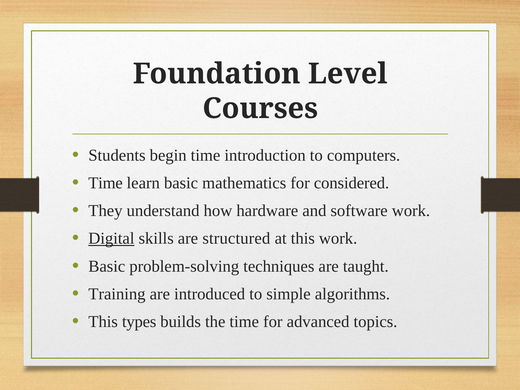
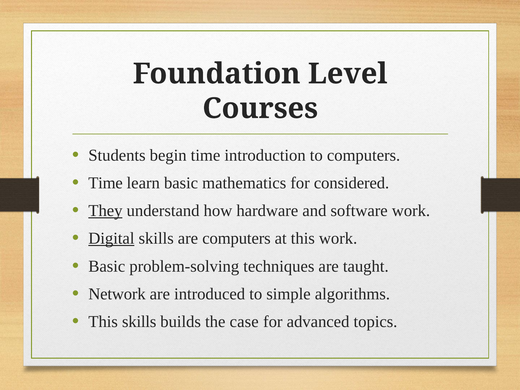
They underline: none -> present (105, 211)
are structured: structured -> computers (236, 238)
Training: Training -> Network (117, 294)
This types: types -> skills (139, 322)
the time: time -> case (244, 322)
